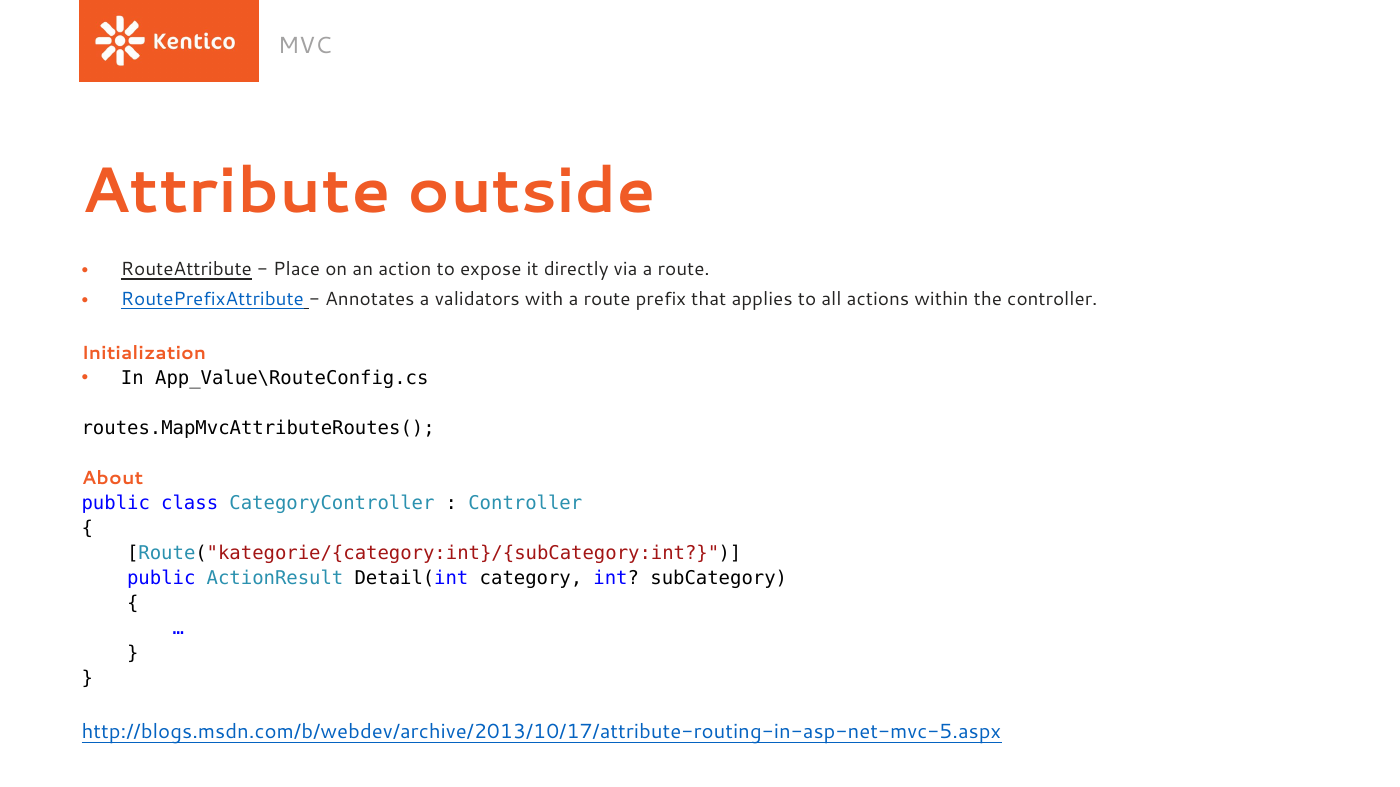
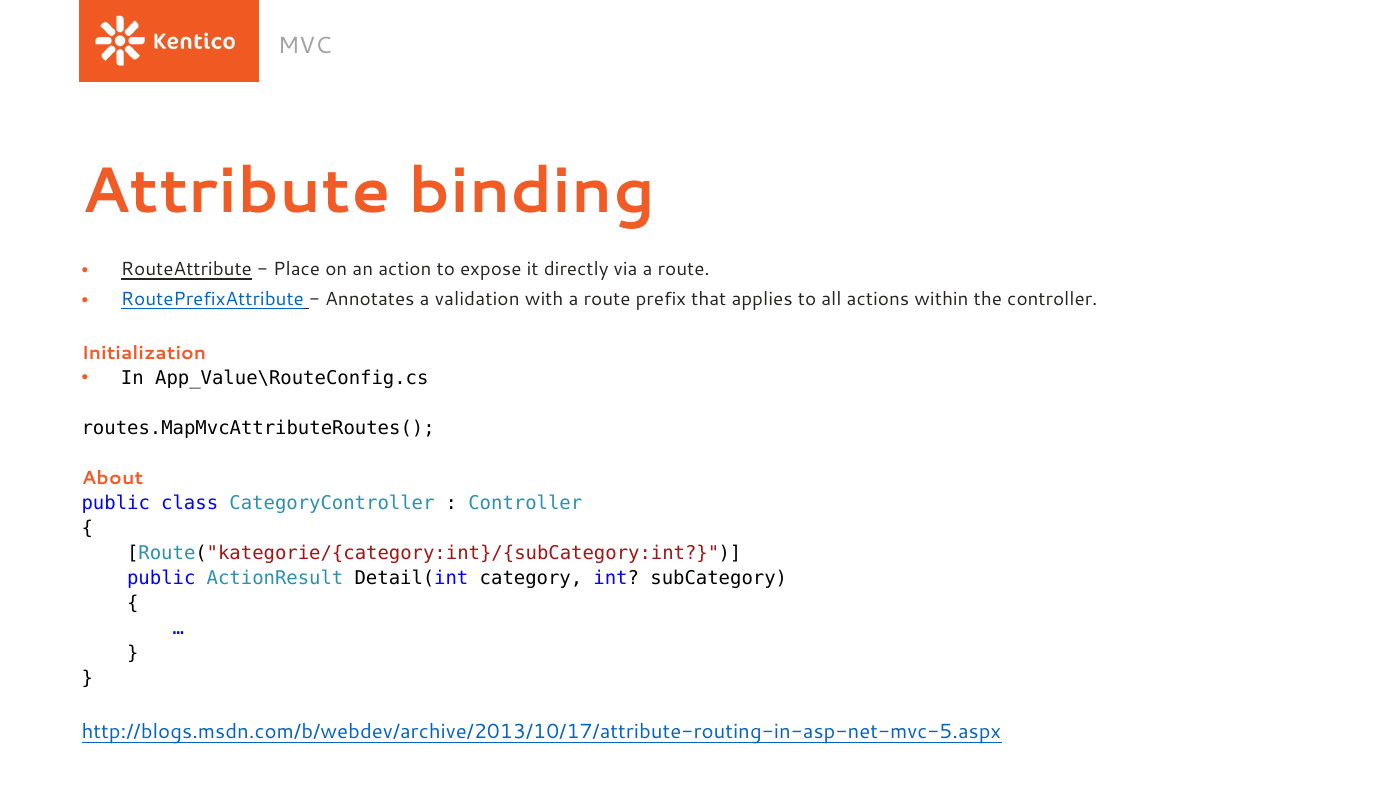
outside: outside -> binding (532, 192)
validators: validators -> validation (477, 299)
